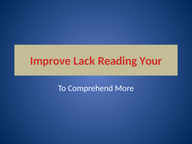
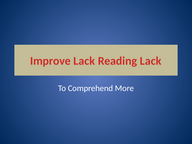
Reading Your: Your -> Lack (151, 61)
